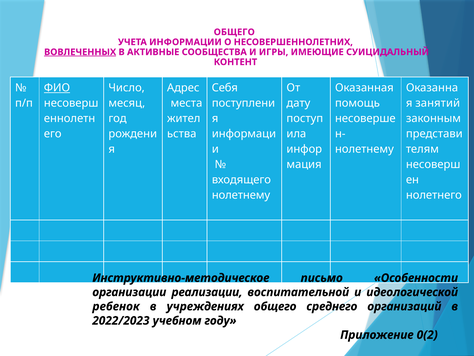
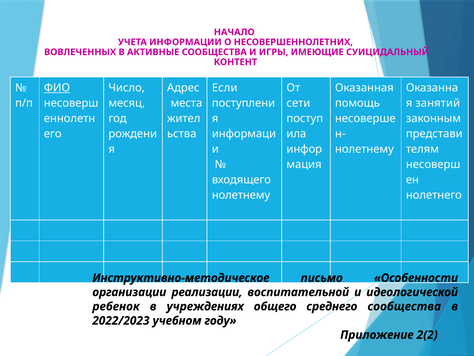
ОБЩЕГО: ОБЩЕГО -> НАЧАЛО (234, 32)
ВОВЛЕЧЕННЫХ underline: present -> none (80, 52)
Себя: Себя -> Если (225, 88)
дату: дату -> сети (298, 103)
среднего организаций: организаций -> сообщества (404, 306)
0(2: 0(2 -> 2(2 (427, 334)
